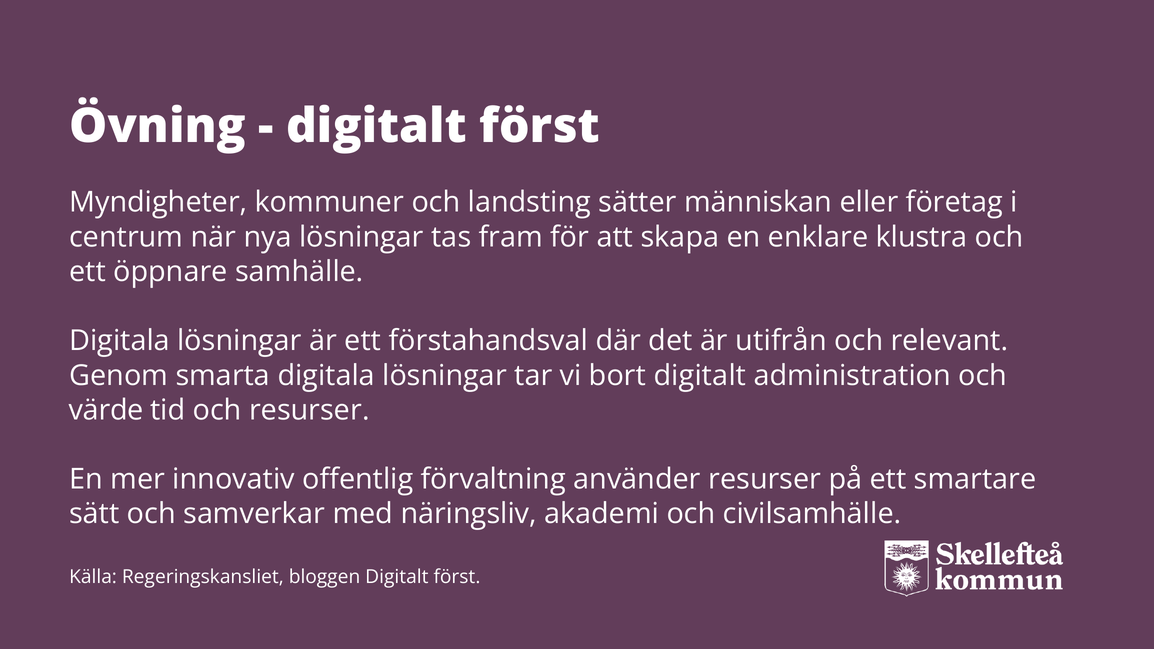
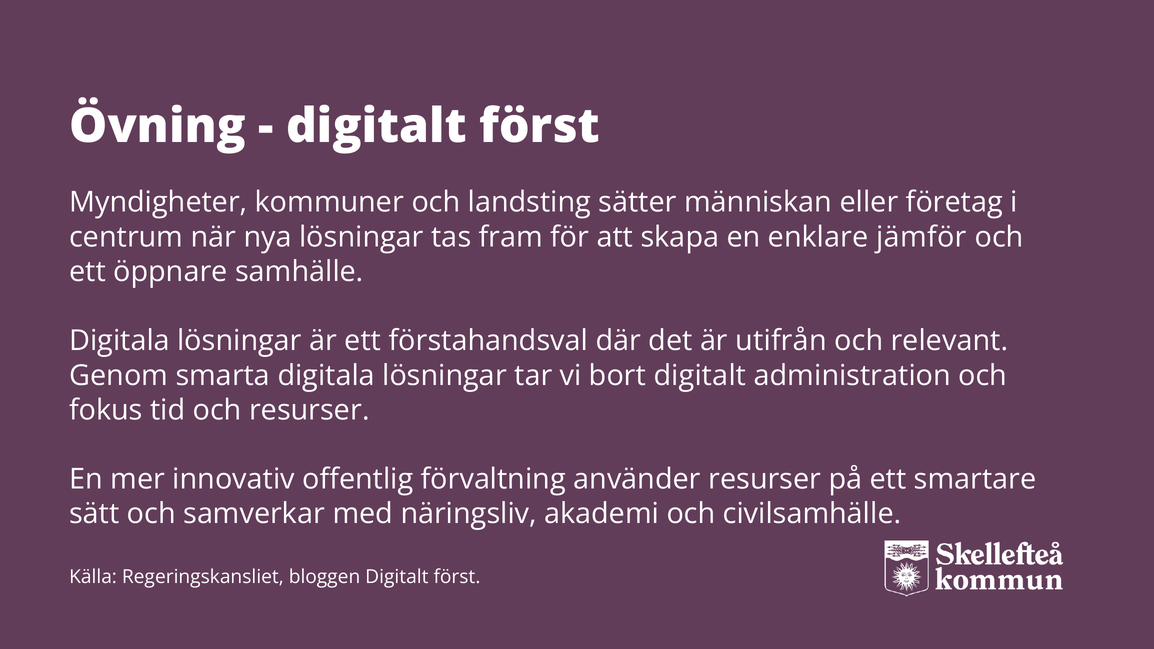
klustra: klustra -> jämför (921, 237)
värde: värde -> fokus (106, 410)
